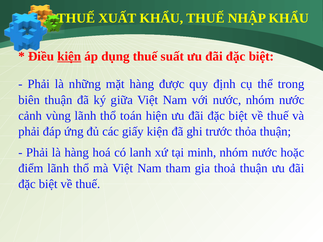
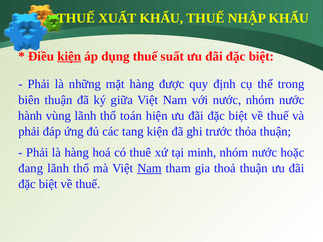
cảnh: cảnh -> hành (30, 116)
giấy: giấy -> tang (133, 132)
lanh: lanh -> thuê (140, 153)
điểm: điểm -> đang (31, 168)
Nam underline: none -> present (149, 168)
